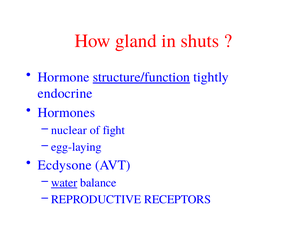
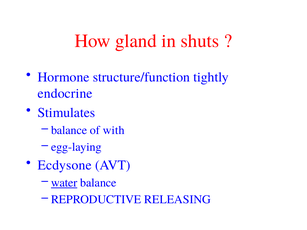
structure/function underline: present -> none (141, 77)
Hormones: Hormones -> Stimulates (66, 113)
nuclear: nuclear -> balance (69, 130)
fight: fight -> with (114, 130)
RECEPTORS: RECEPTORS -> RELEASING (177, 200)
